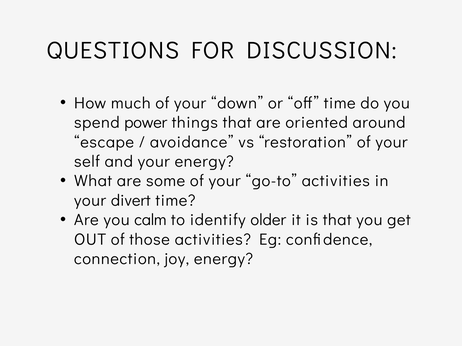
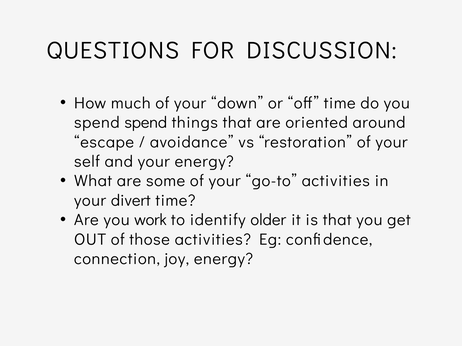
spend power: power -> spend (146, 123)
calm: calm -> work (150, 220)
